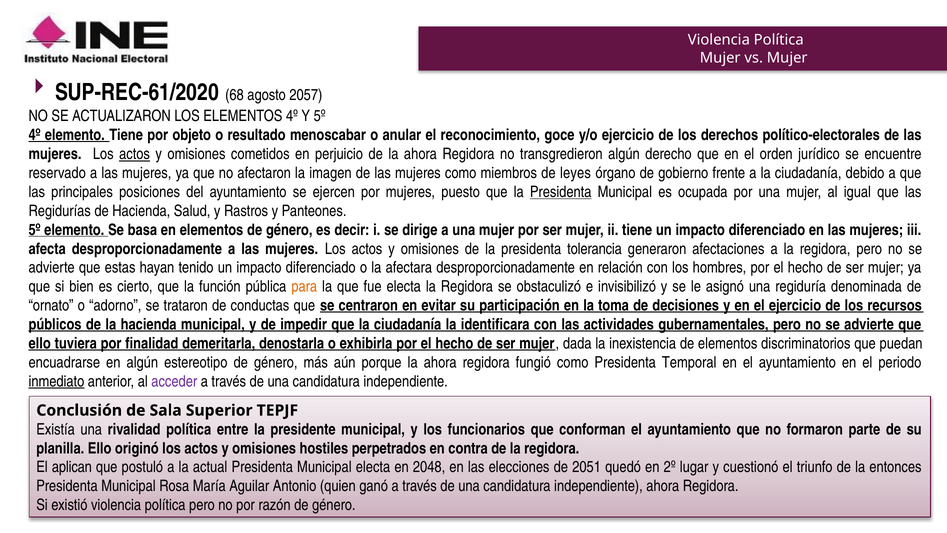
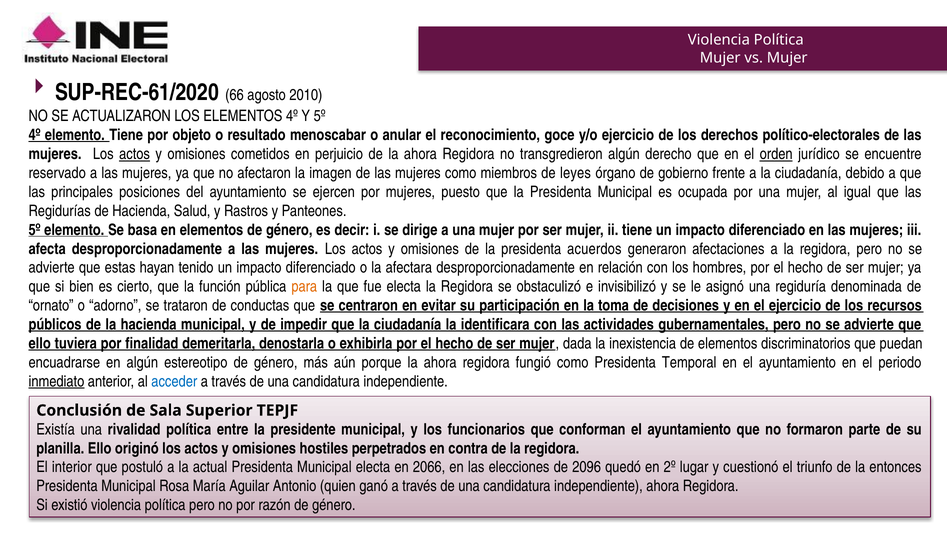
68: 68 -> 66 (234, 95)
2057: 2057 -> 2010 (306, 95)
orden underline: none -> present (776, 154)
Presidenta underline: present -> none (561, 192)
tolerancia: tolerancia -> acuerdos (594, 249)
acceder colour: purple -> blue (174, 381)
aplican: aplican -> interior (72, 467)
2048: 2048 -> 2066 (429, 467)
2051: 2051 -> 2096 (587, 467)
